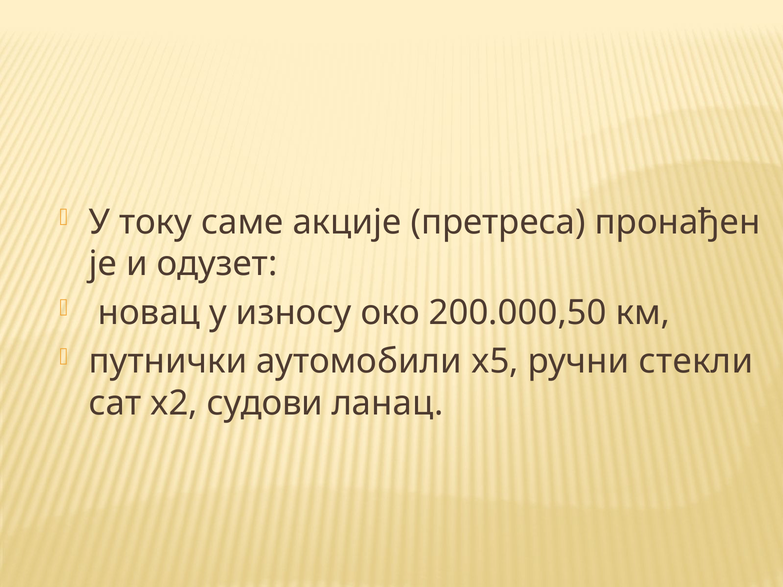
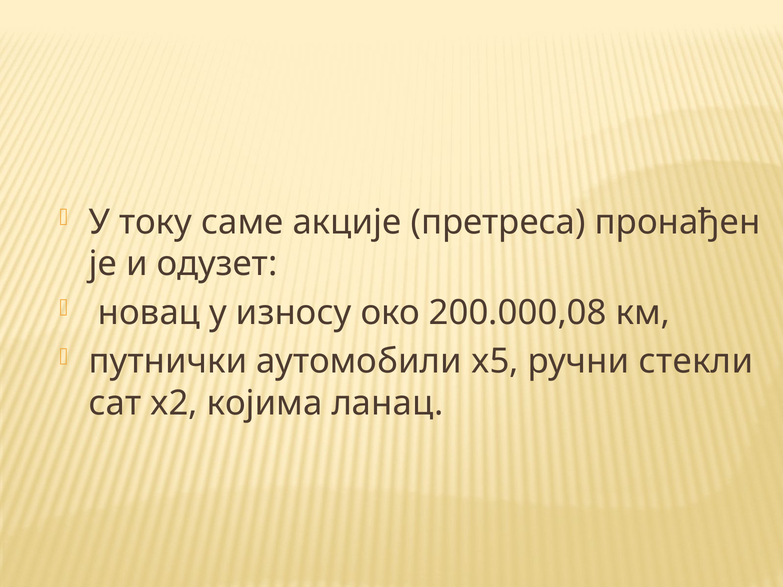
200.000,50: 200.000,50 -> 200.000,08 (518, 313)
судови: судови -> којима (265, 403)
